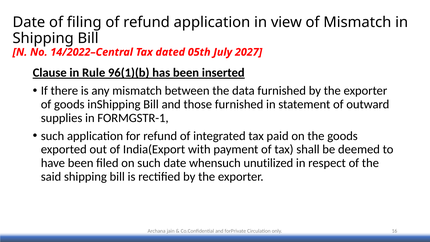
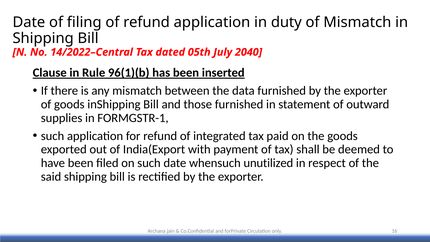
view: view -> duty (286, 22)
2027: 2027 -> 2040 (249, 52)
